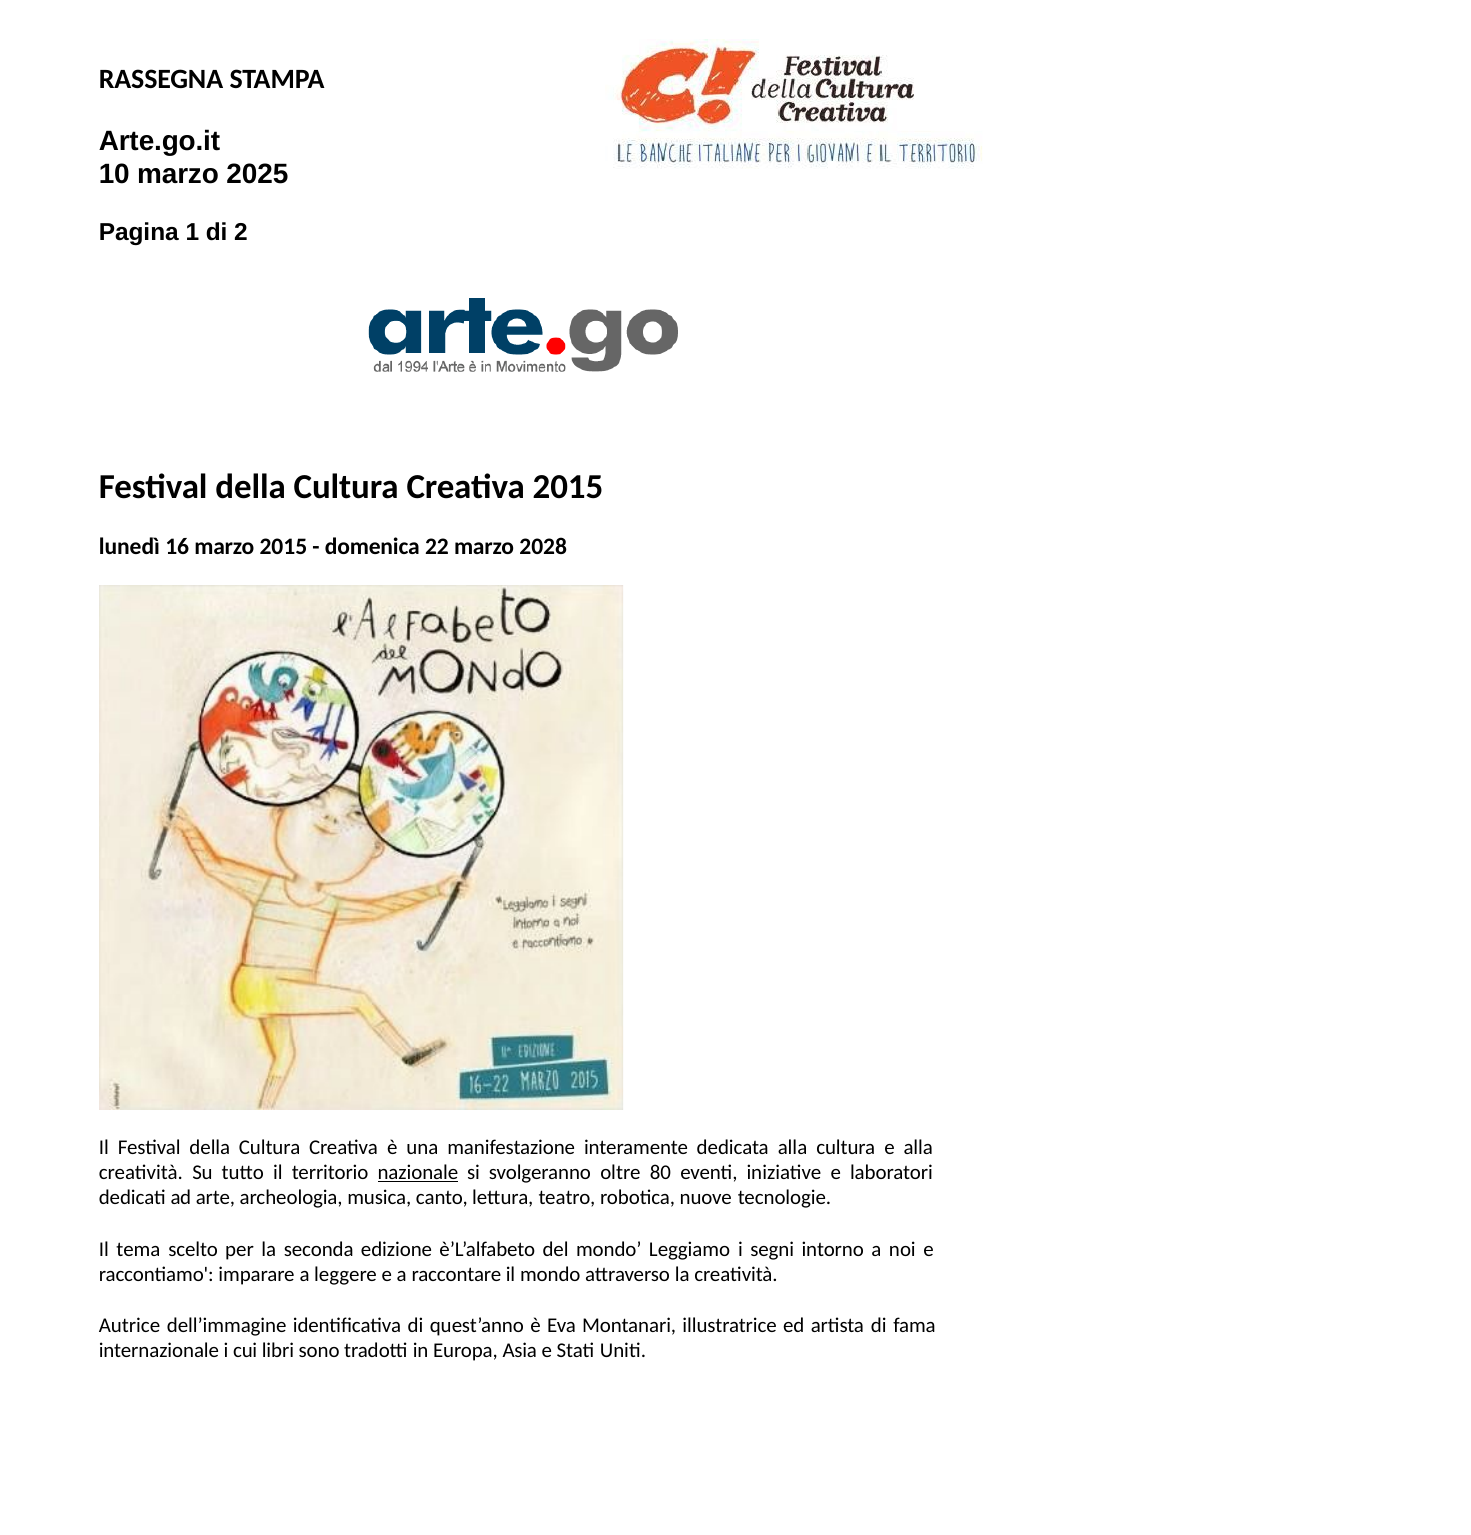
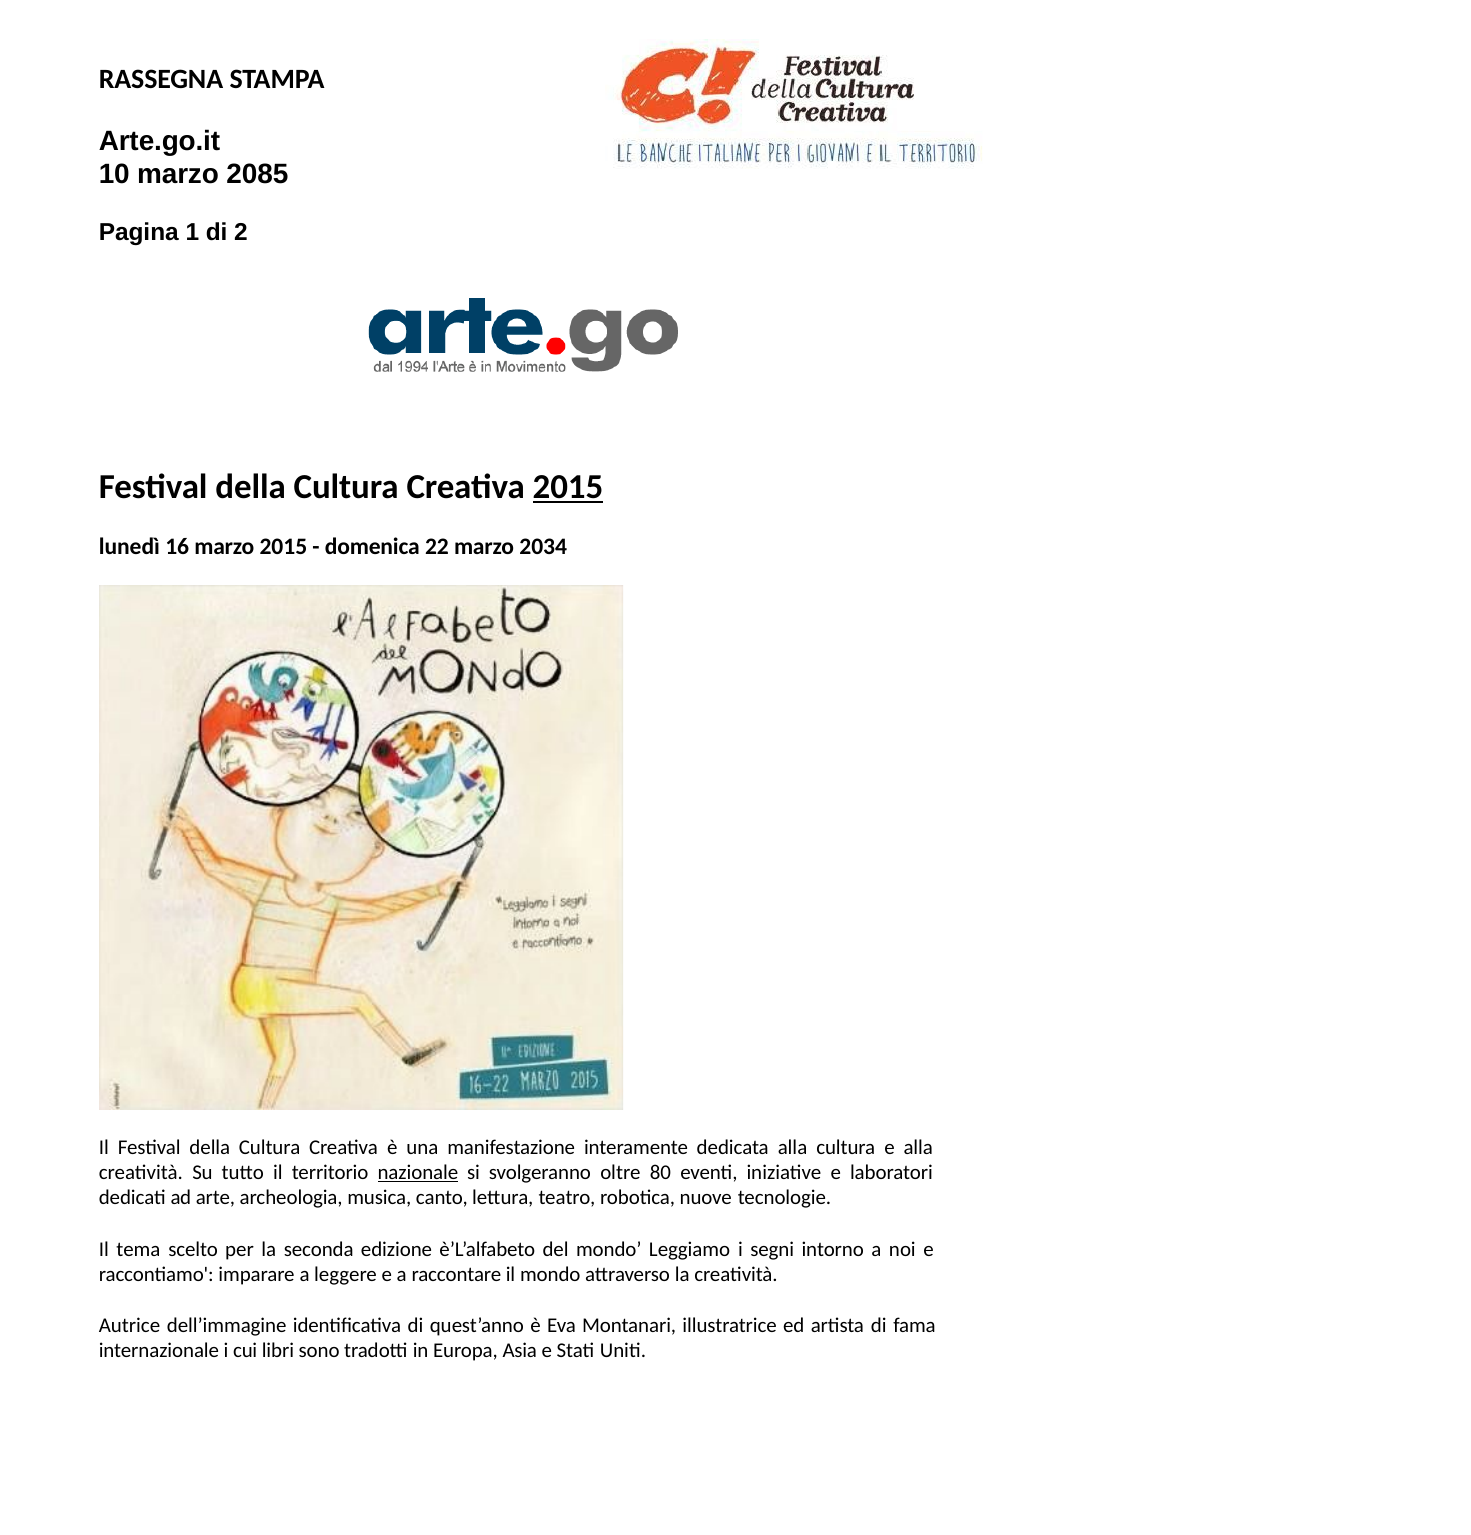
2025: 2025 -> 2085 (257, 174)
2015 underline: none -> present (568, 487)
2028: 2028 -> 2034 (543, 547)
